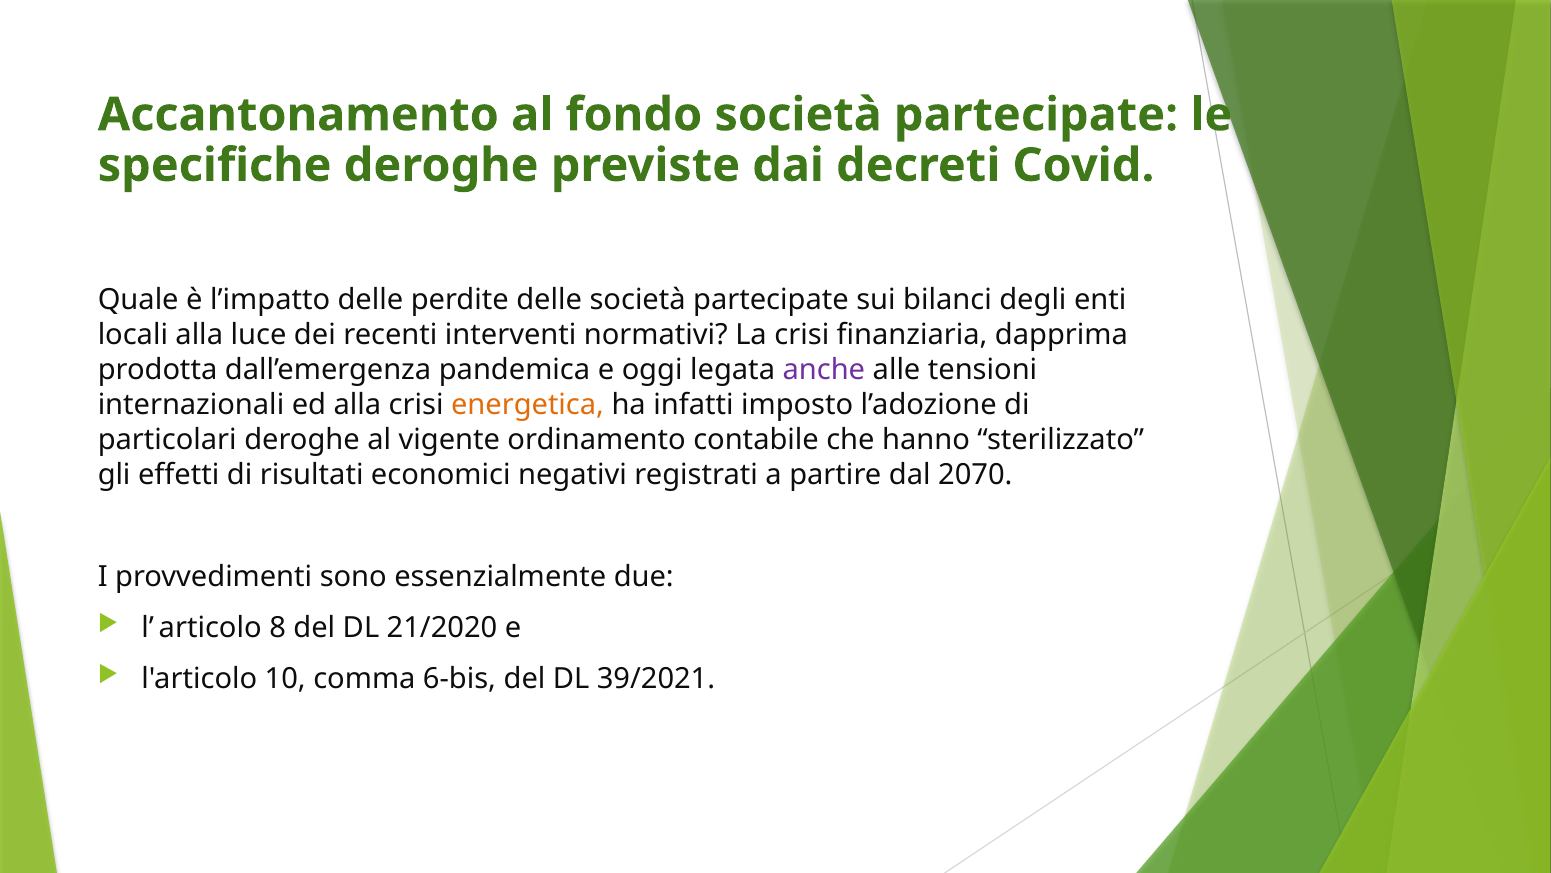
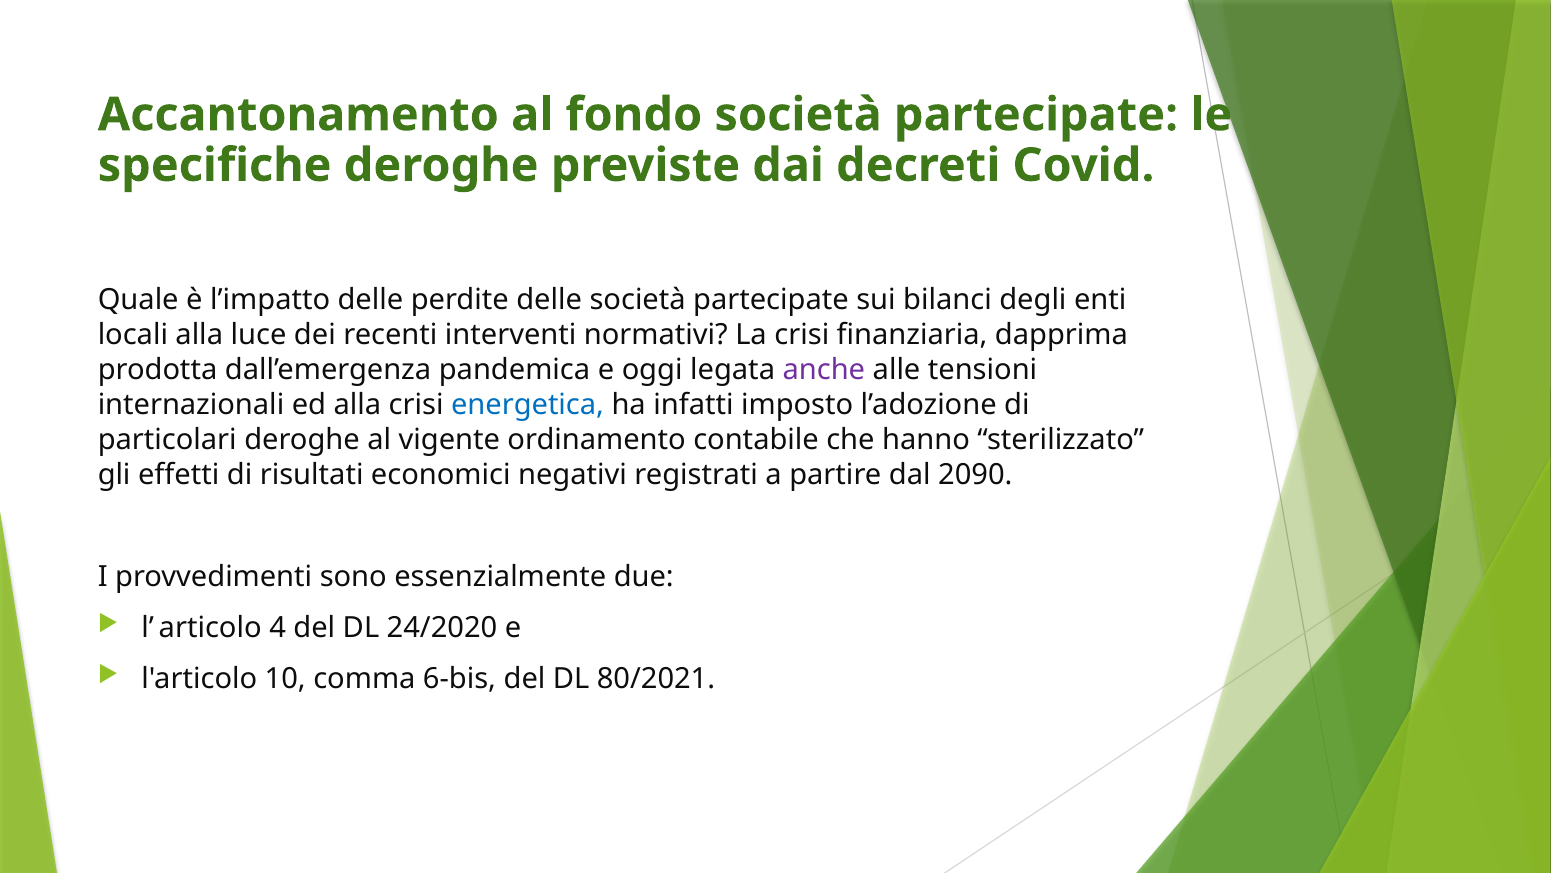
energetica colour: orange -> blue (528, 405)
2070: 2070 -> 2090 (975, 475)
8: 8 -> 4 (278, 628)
21/2020: 21/2020 -> 24/2020 (442, 628)
39/2021: 39/2021 -> 80/2021 (656, 679)
